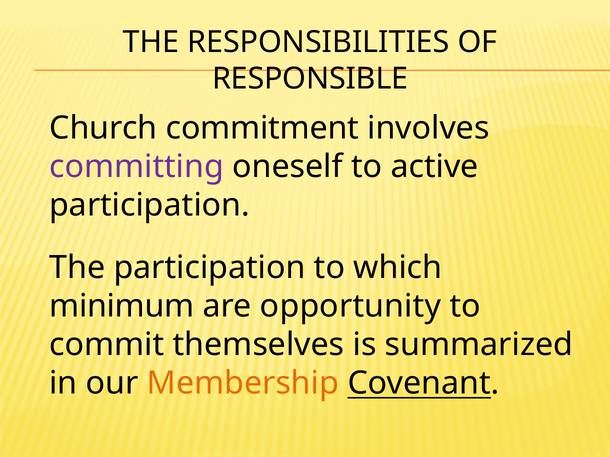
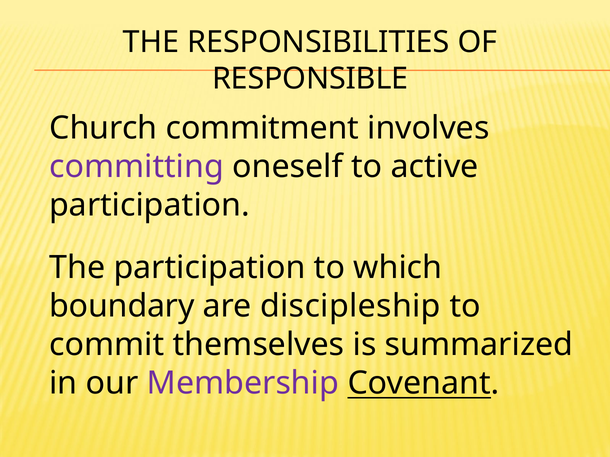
minimum: minimum -> boundary (122, 306)
opportunity: opportunity -> discipleship (350, 306)
Membership colour: orange -> purple (243, 384)
